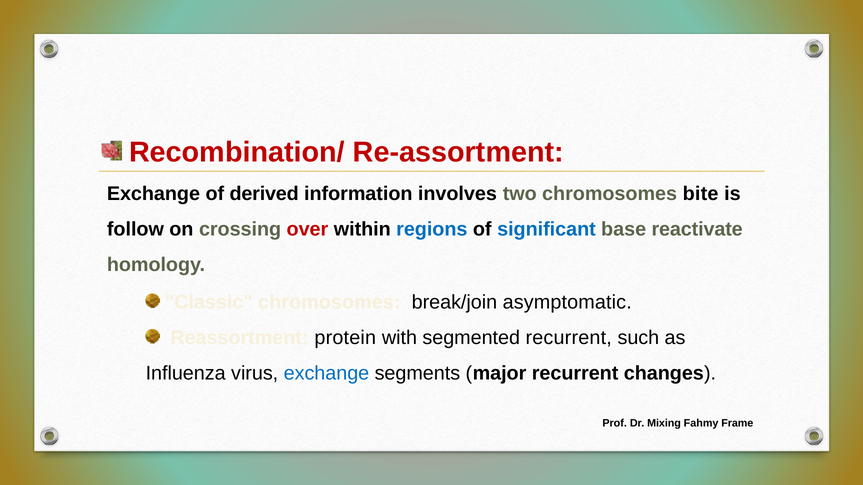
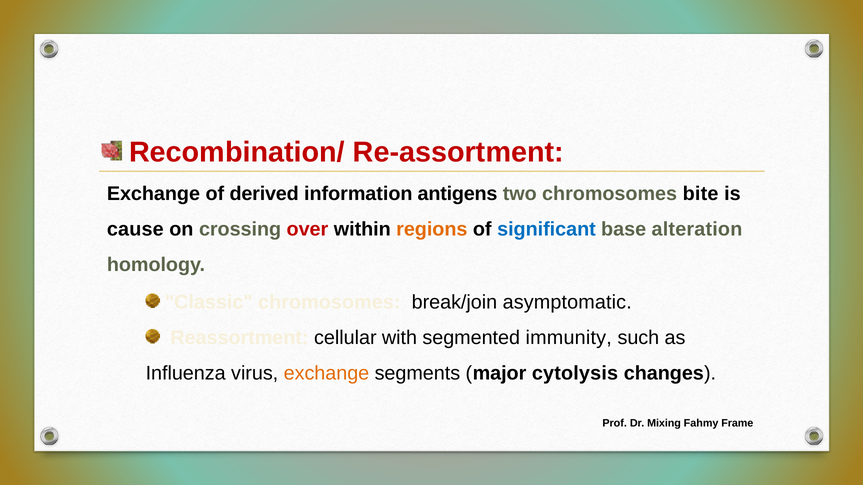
involves: involves -> antigens (458, 194)
follow: follow -> cause (135, 230)
regions colour: blue -> orange (432, 230)
reactivate: reactivate -> alteration (697, 230)
protein: protein -> cellular (345, 338)
segmented recurrent: recurrent -> immunity (569, 338)
exchange colour: blue -> orange (326, 373)
major recurrent: recurrent -> cytolysis (575, 373)
